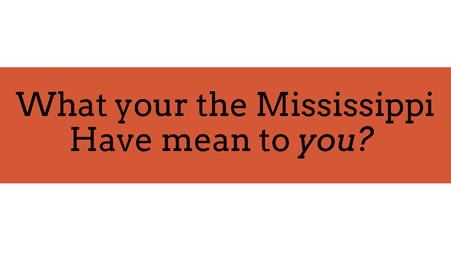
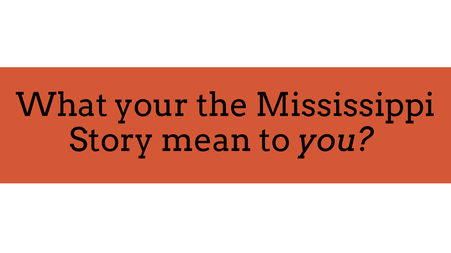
Have: Have -> Story (111, 141)
